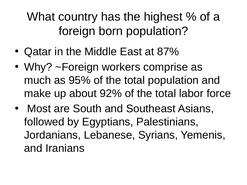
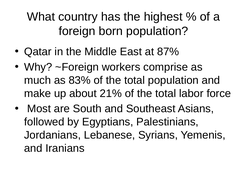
95%: 95% -> 83% (80, 80)
92%: 92% -> 21% (111, 94)
